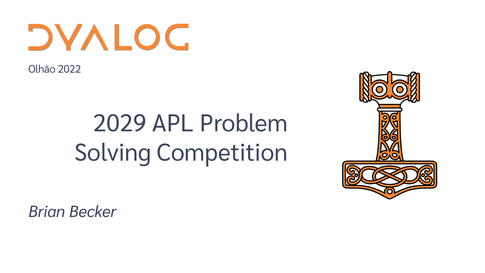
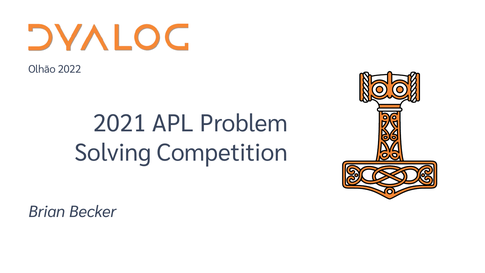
2029: 2029 -> 2021 (120, 124)
